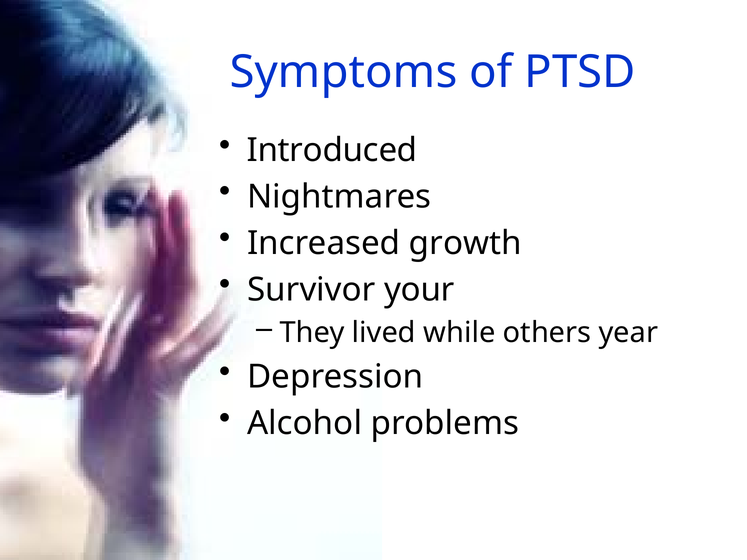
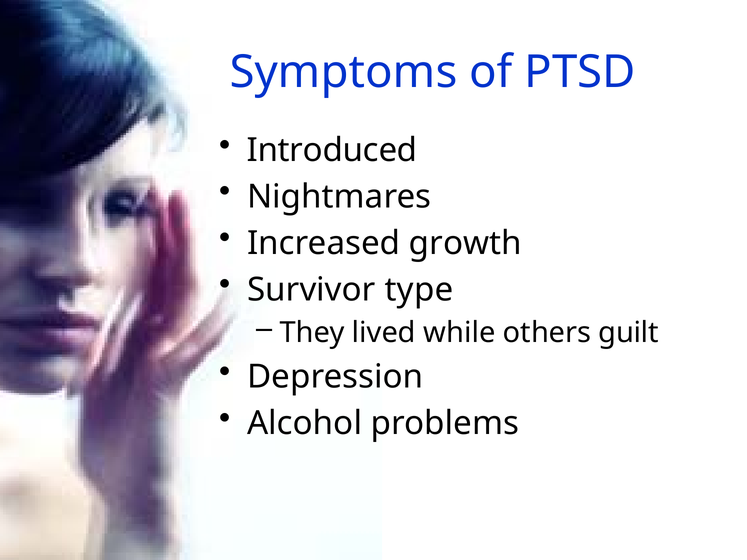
your: your -> type (419, 290)
year: year -> guilt (629, 333)
